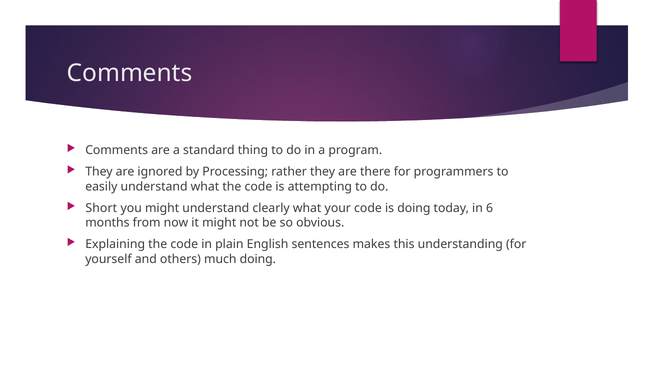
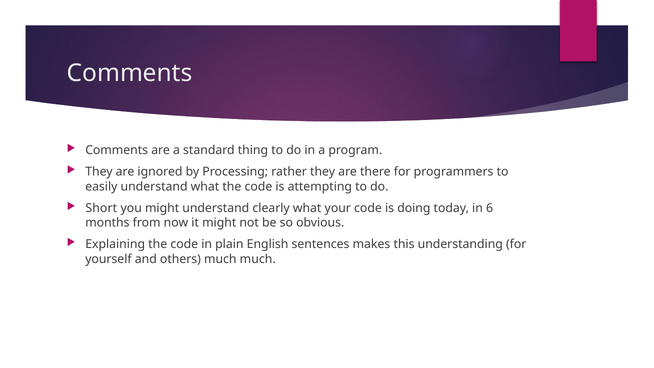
much doing: doing -> much (258, 259)
